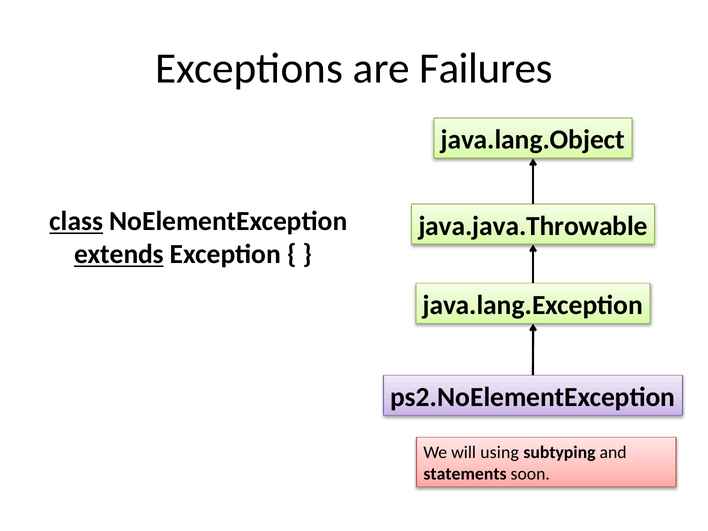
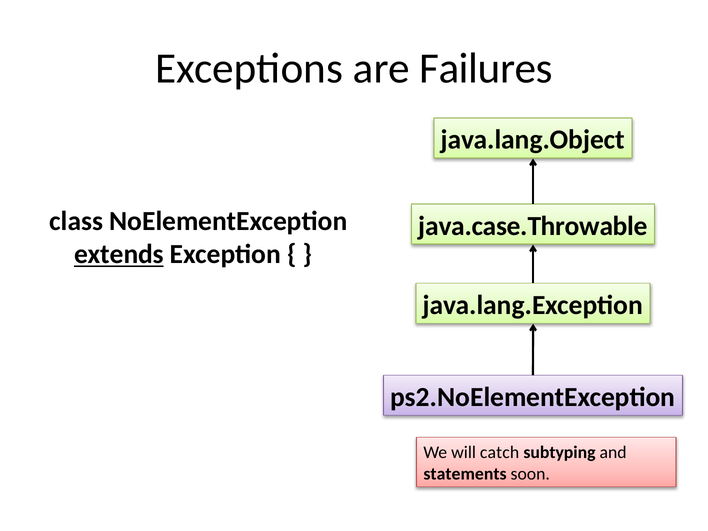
class underline: present -> none (76, 221)
java.java.Throwable: java.java.Throwable -> java.case.Throwable (533, 226)
using: using -> catch (500, 453)
